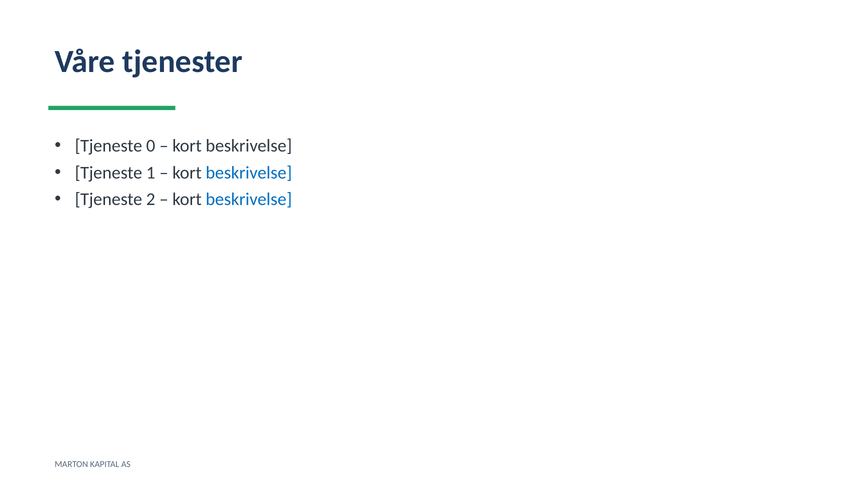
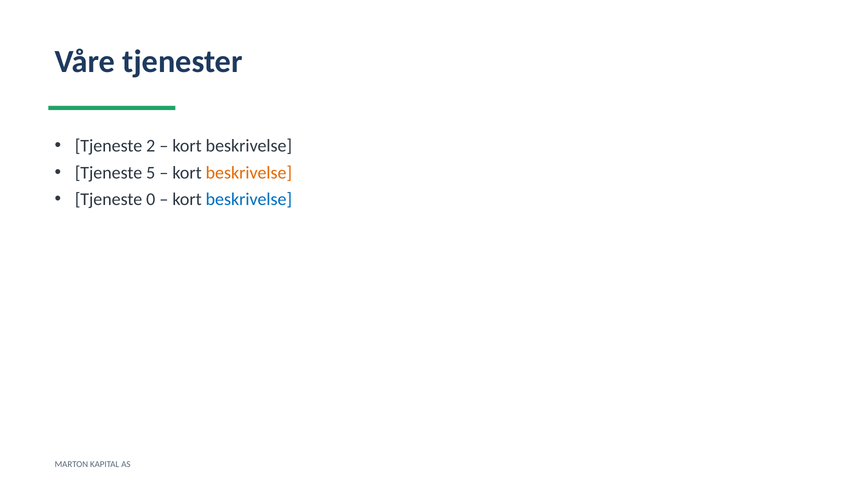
0: 0 -> 2 (151, 146)
1: 1 -> 5 (151, 173)
beskrivelse colour: blue -> orange (249, 173)
2: 2 -> 0 (151, 199)
